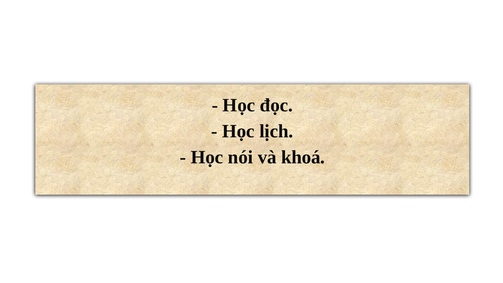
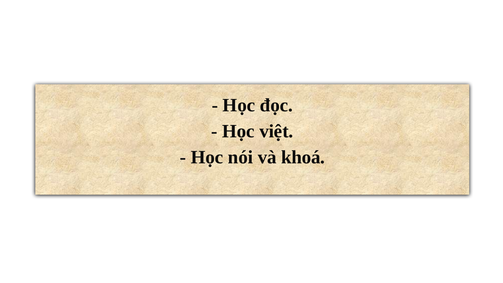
lịch: lịch -> việt (276, 131)
